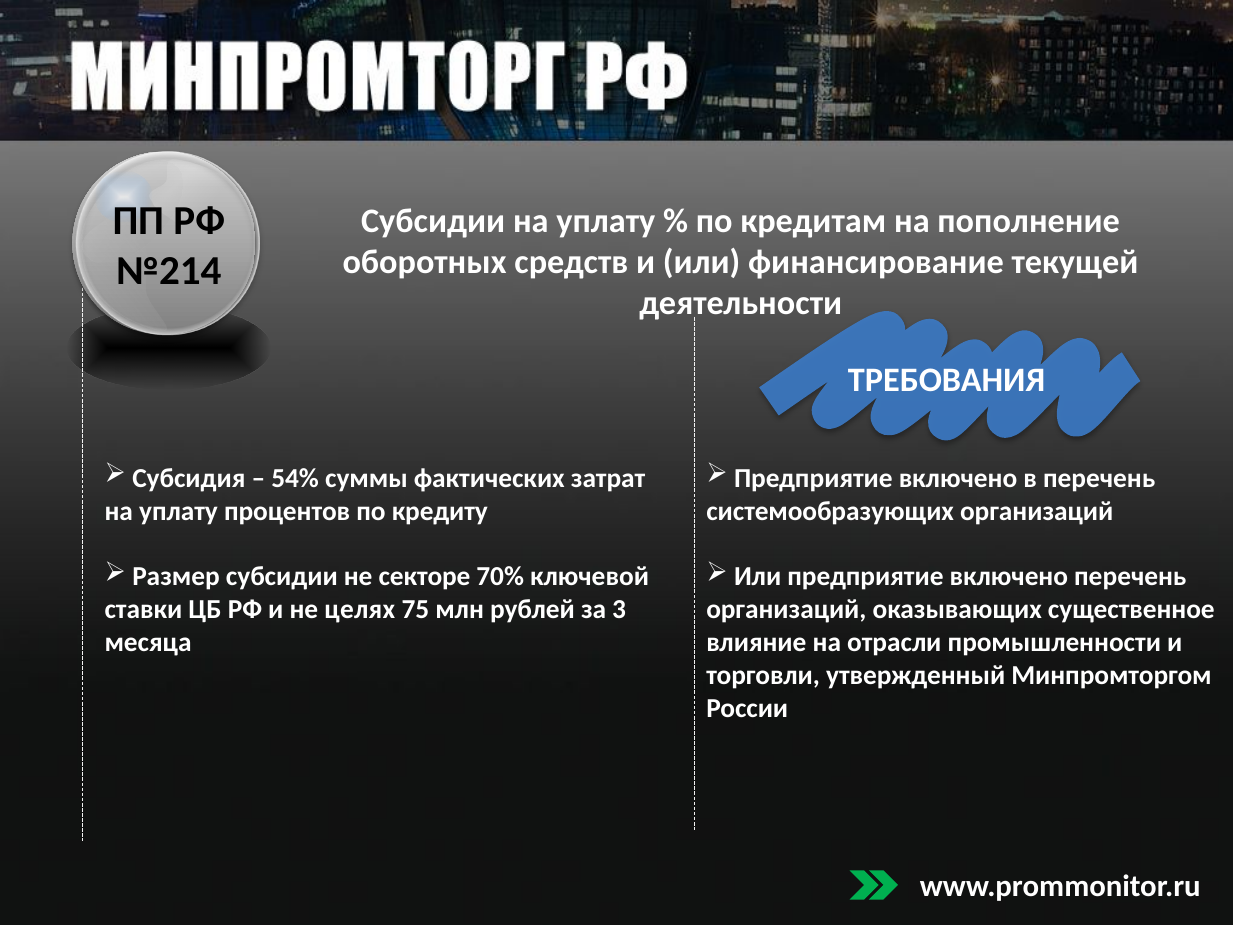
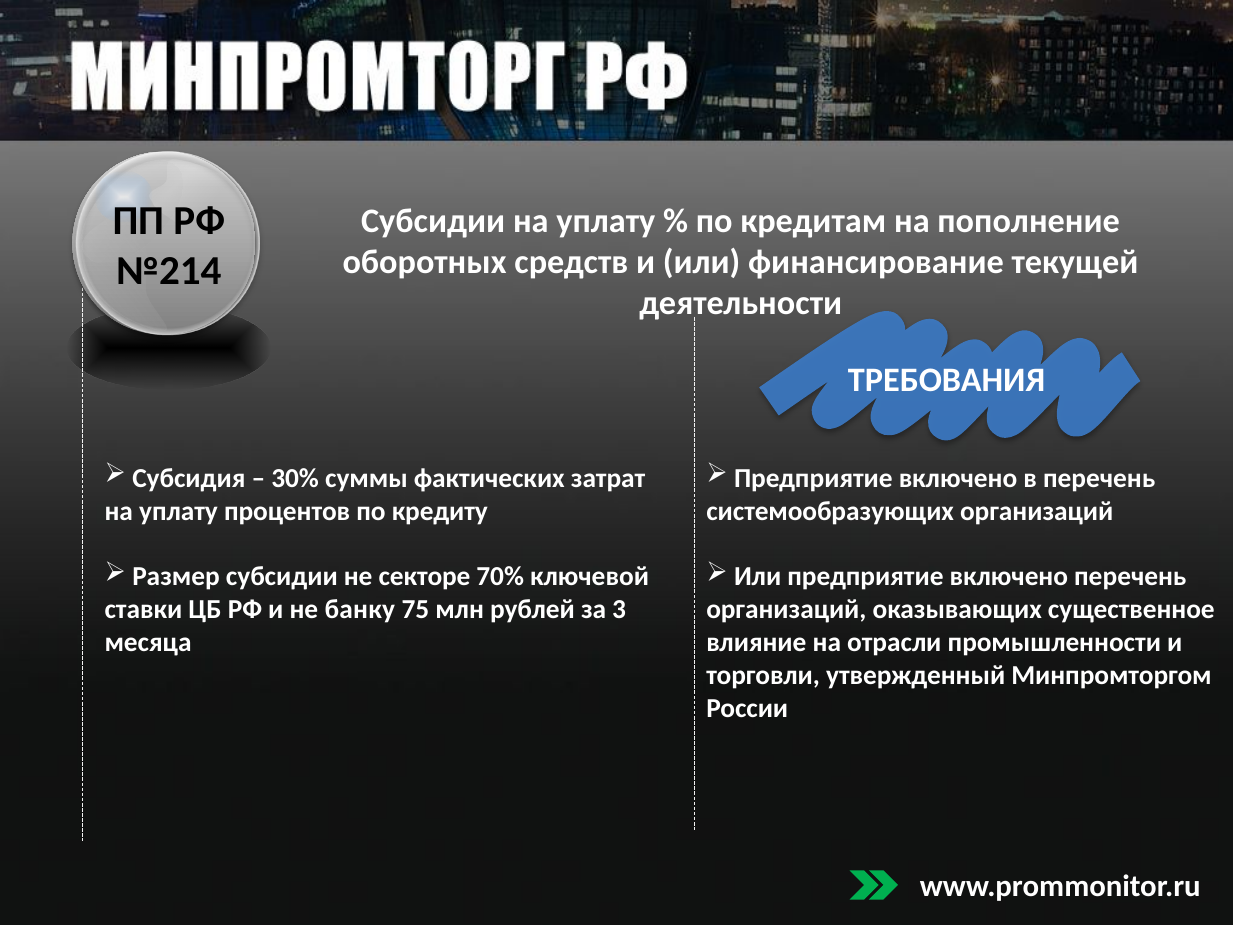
54%: 54% -> 30% (295, 478)
целях: целях -> банку (360, 610)
